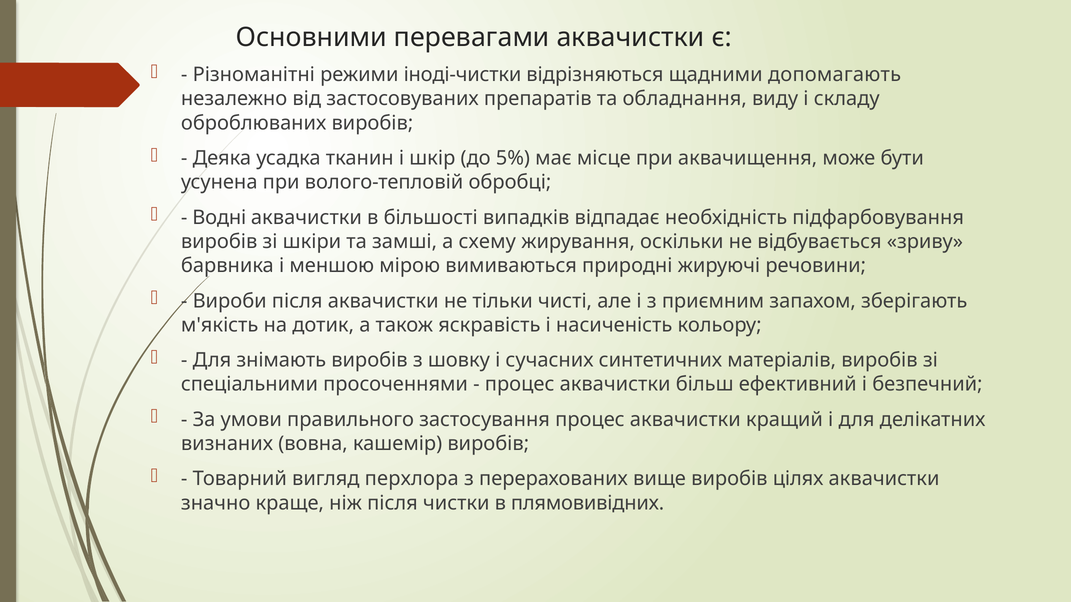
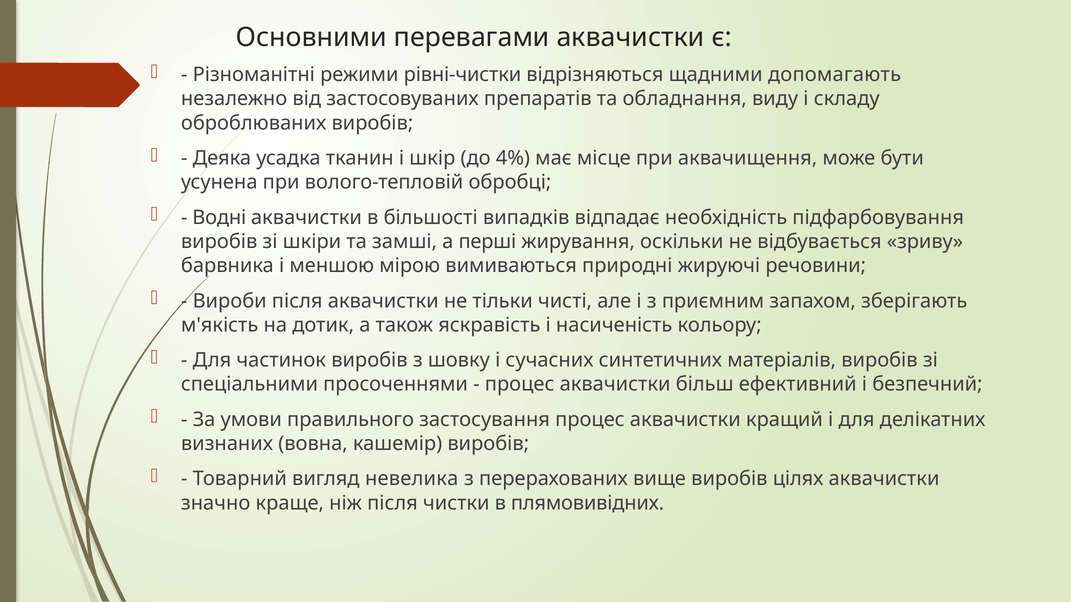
іноді-чистки: іноді-чистки -> рівні-чистки (462, 75)
5%: 5% -> 4% (513, 158)
схему: схему -> перші (487, 242)
знімають: знімають -> частинок (281, 360)
перхлора: перхлора -> невелика (412, 479)
